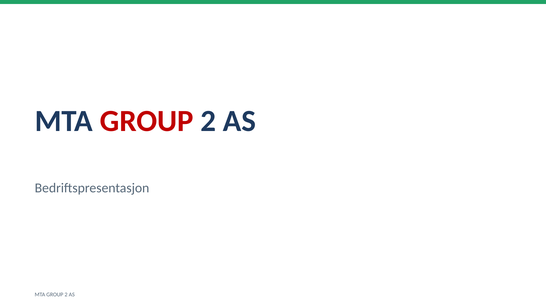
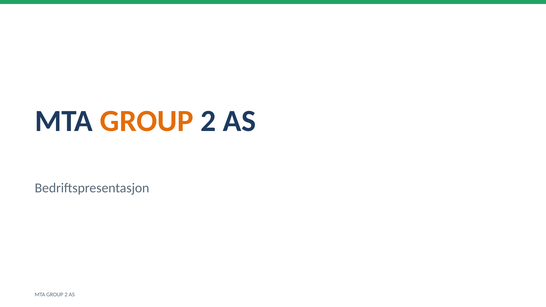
GROUP colour: red -> orange (147, 121)
